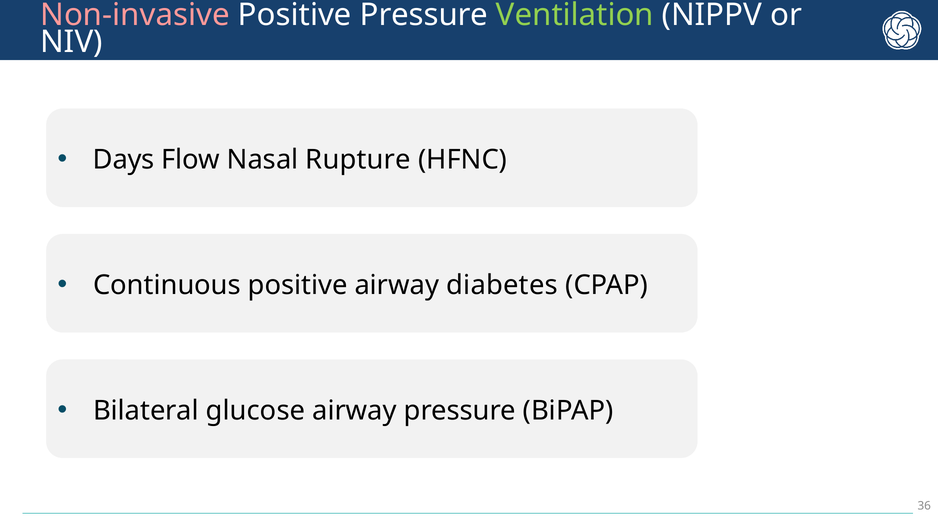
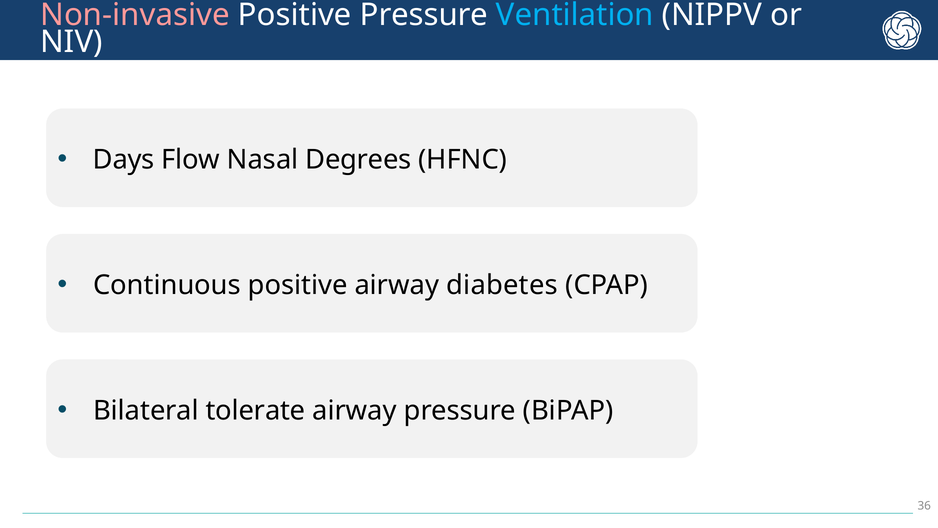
Ventilation colour: light green -> light blue (575, 15)
Rupture: Rupture -> Degrees (358, 160)
glucose: glucose -> tolerate (255, 410)
